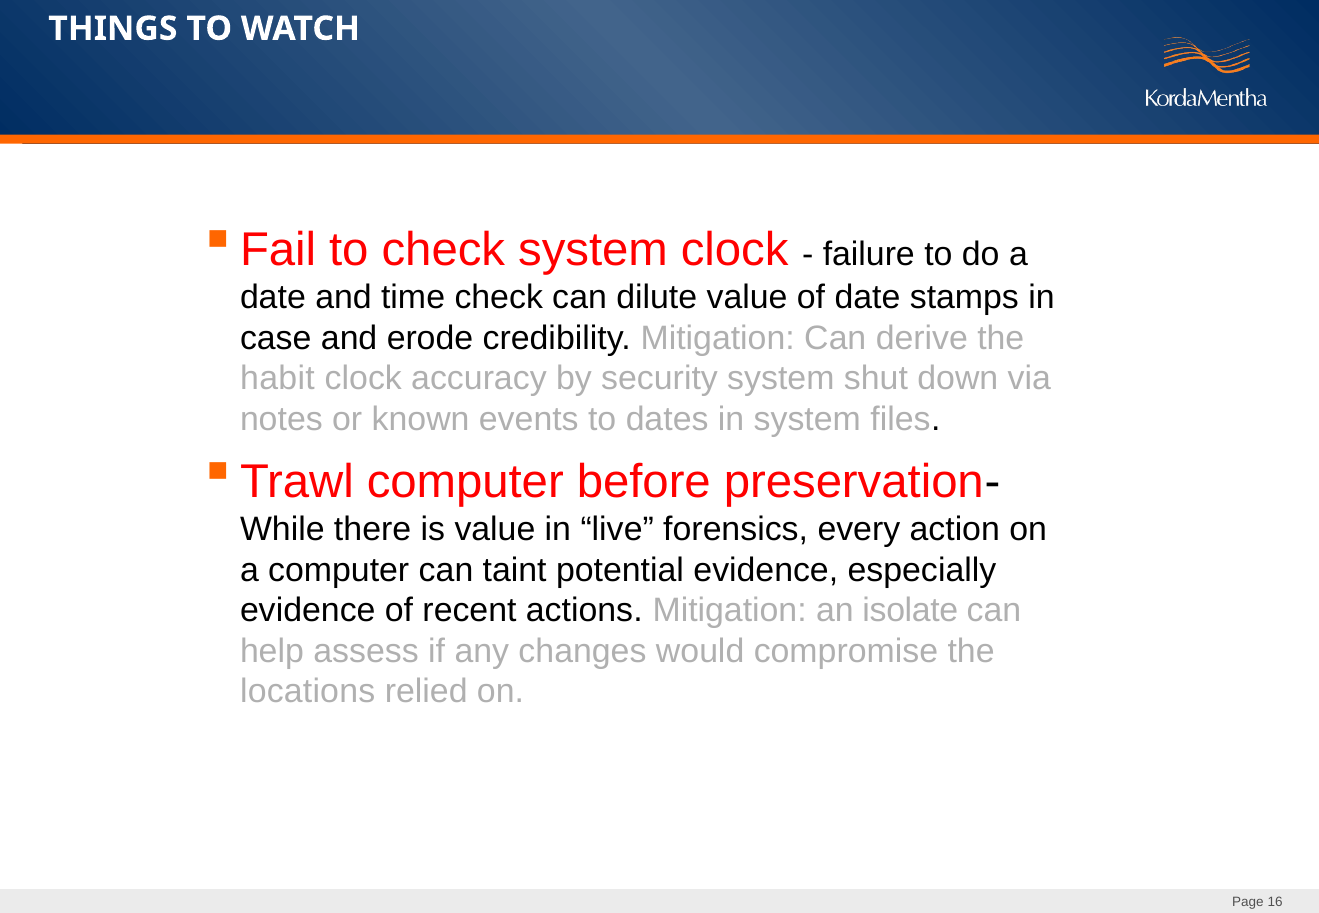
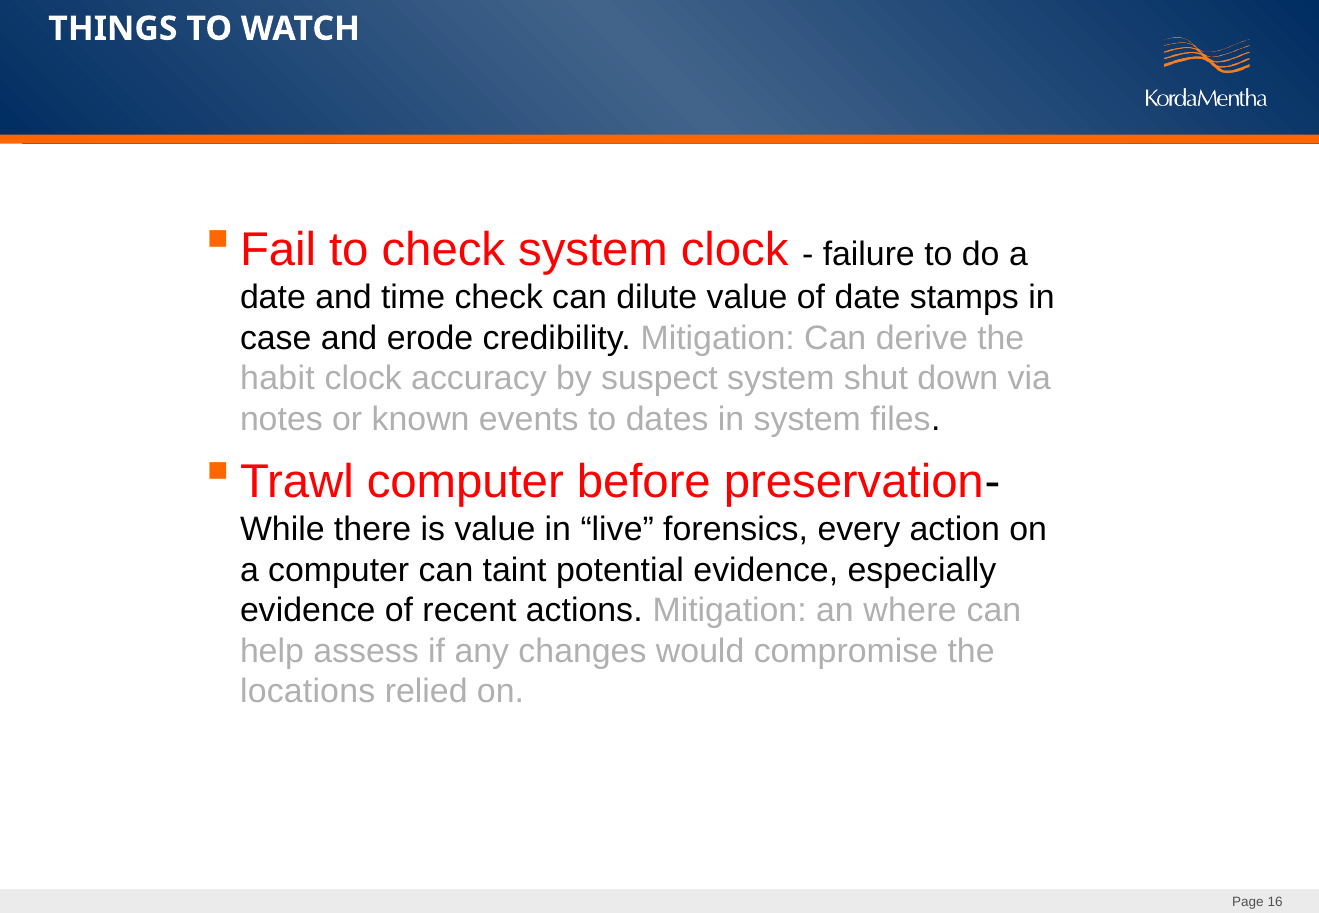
security: security -> suspect (660, 379)
isolate: isolate -> where (910, 611)
